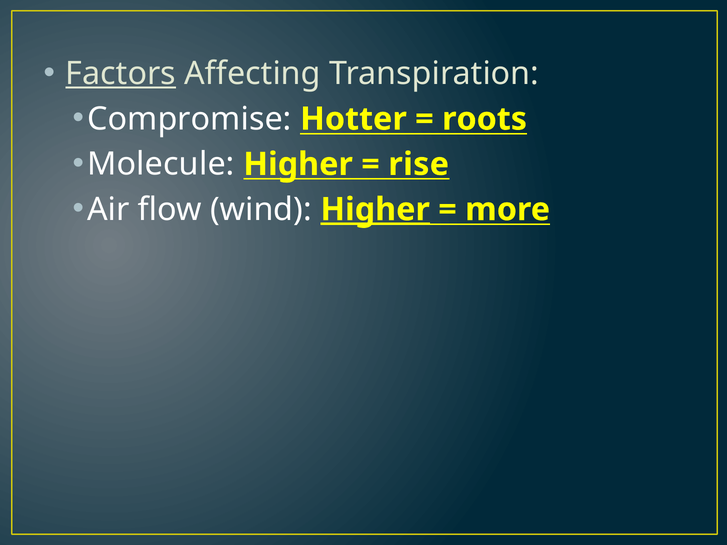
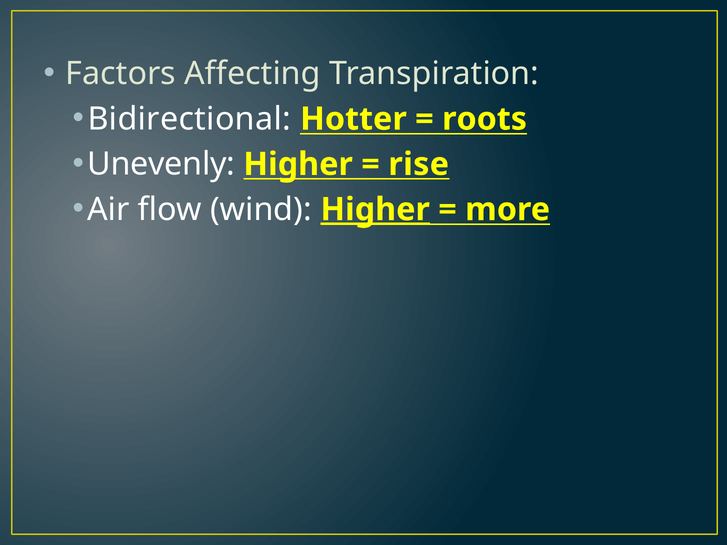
Factors underline: present -> none (121, 74)
Compromise: Compromise -> Bidirectional (189, 119)
Molecule: Molecule -> Unevenly (161, 164)
